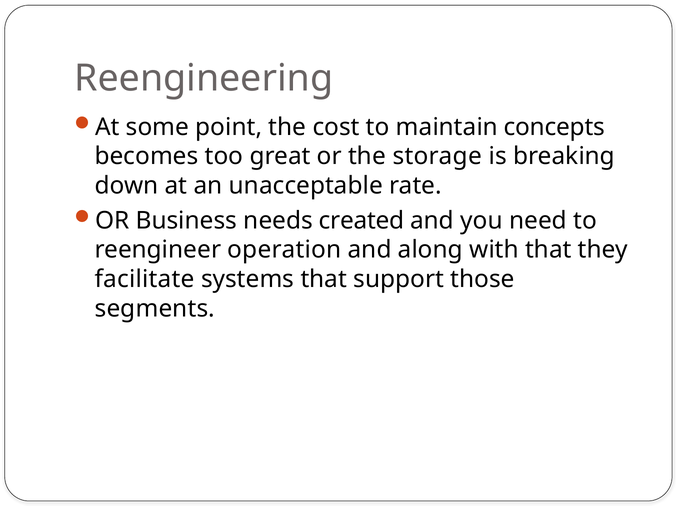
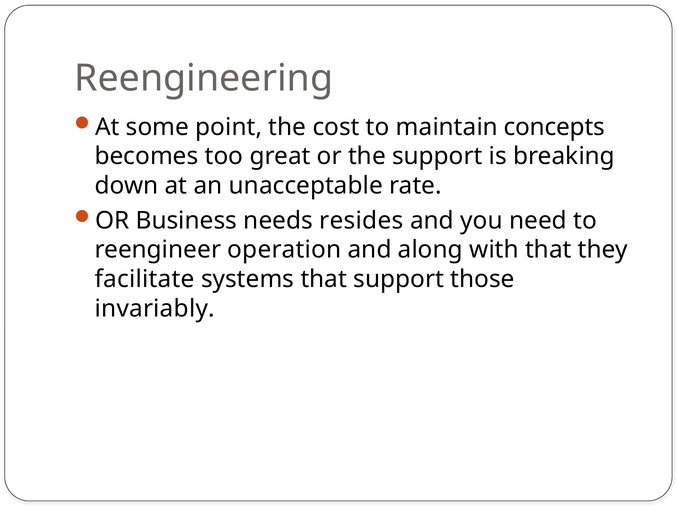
the storage: storage -> support (437, 156)
created: created -> resides (361, 220)
segments: segments -> invariably (155, 308)
